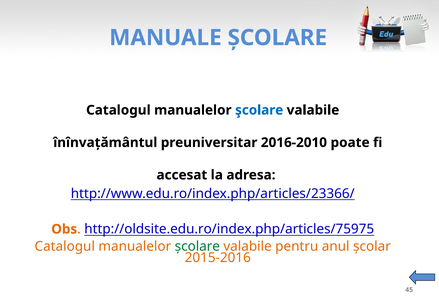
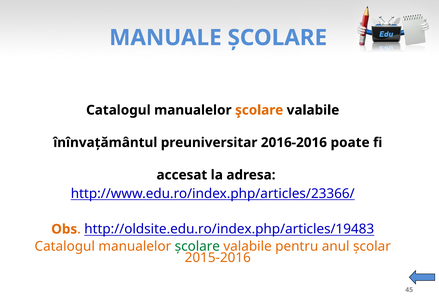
şcolare colour: blue -> orange (259, 110)
2016-2010: 2016-2010 -> 2016-2016 (294, 143)
http://oldsite.edu.ro/index.php/articles/75975: http://oldsite.edu.ro/index.php/articles/75975 -> http://oldsite.edu.ro/index.php/articles/19483 (229, 229)
